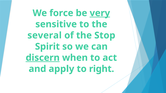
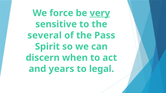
Stop: Stop -> Pass (105, 36)
discern underline: present -> none (43, 58)
apply: apply -> years (61, 69)
right: right -> legal (102, 69)
